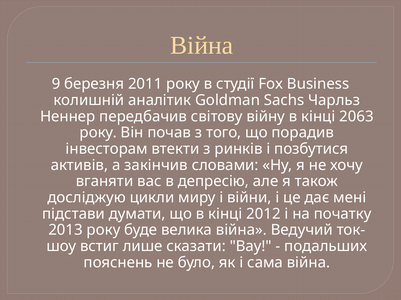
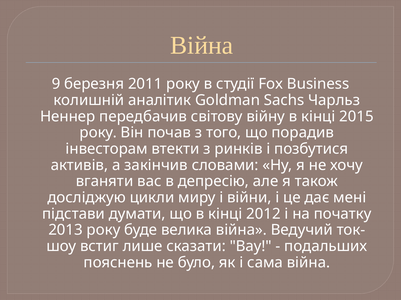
2063: 2063 -> 2015 (356, 117)
